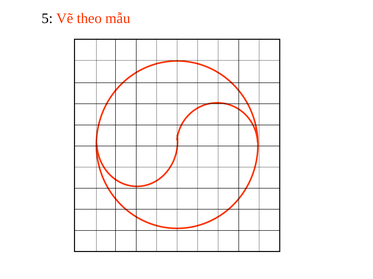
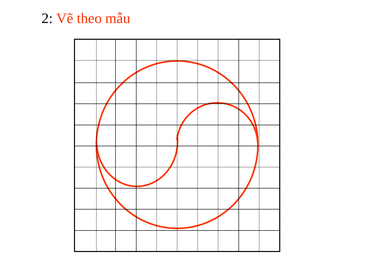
5: 5 -> 2 (47, 18)
